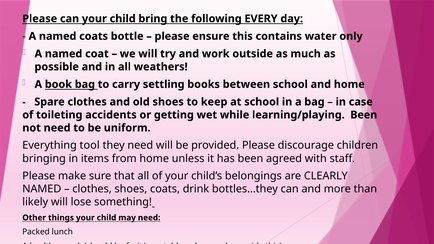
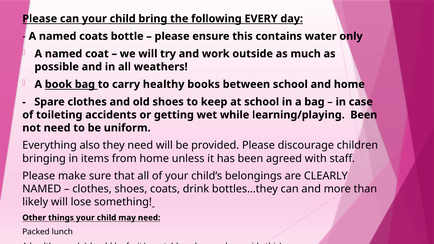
carry settling: settling -> healthy (164, 84)
tool: tool -> also (90, 145)
